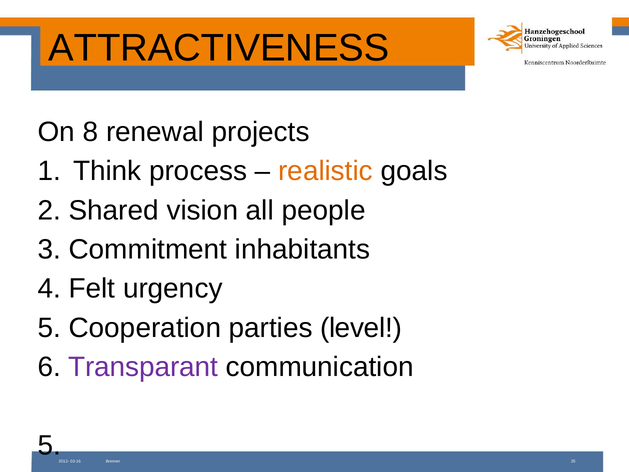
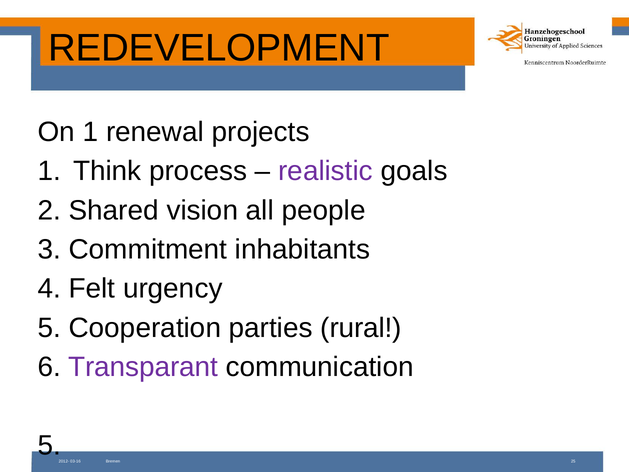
ATTRACTIVENESS: ATTRACTIVENESS -> REDEVELOPMENT (219, 48)
On 8: 8 -> 1 (90, 132)
realistic colour: orange -> purple (326, 171)
level: level -> rural (361, 328)
